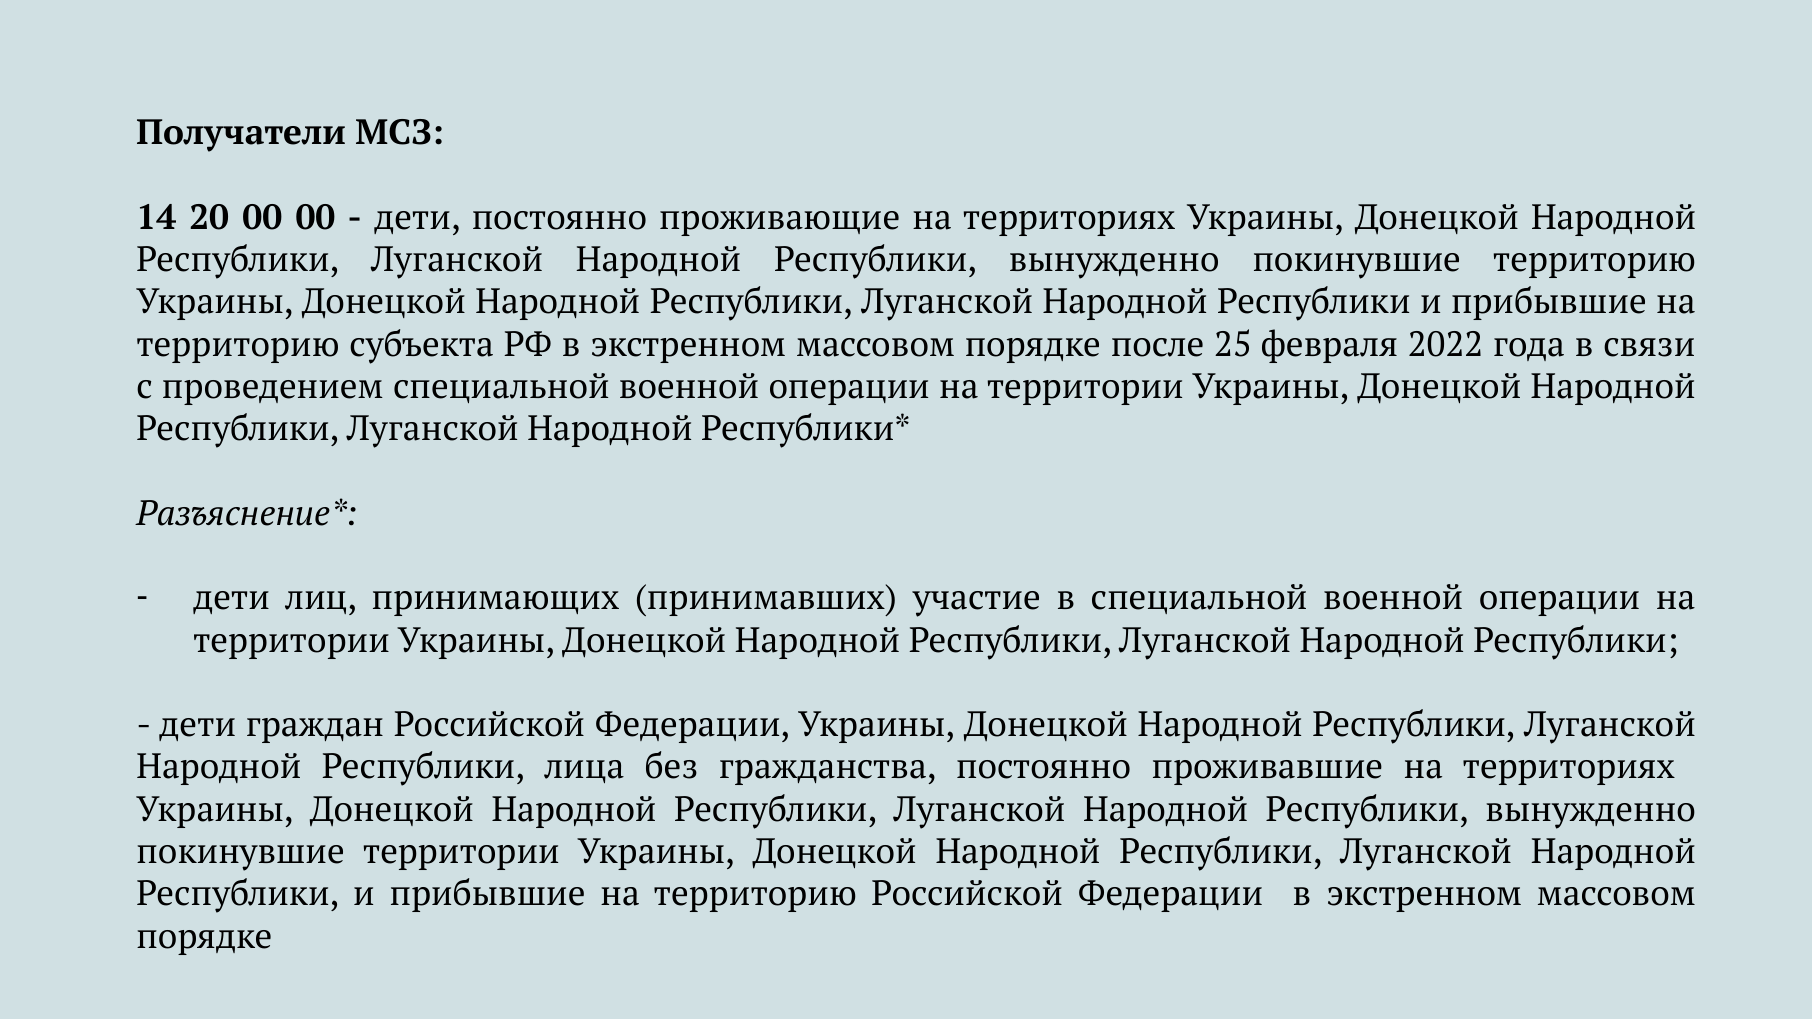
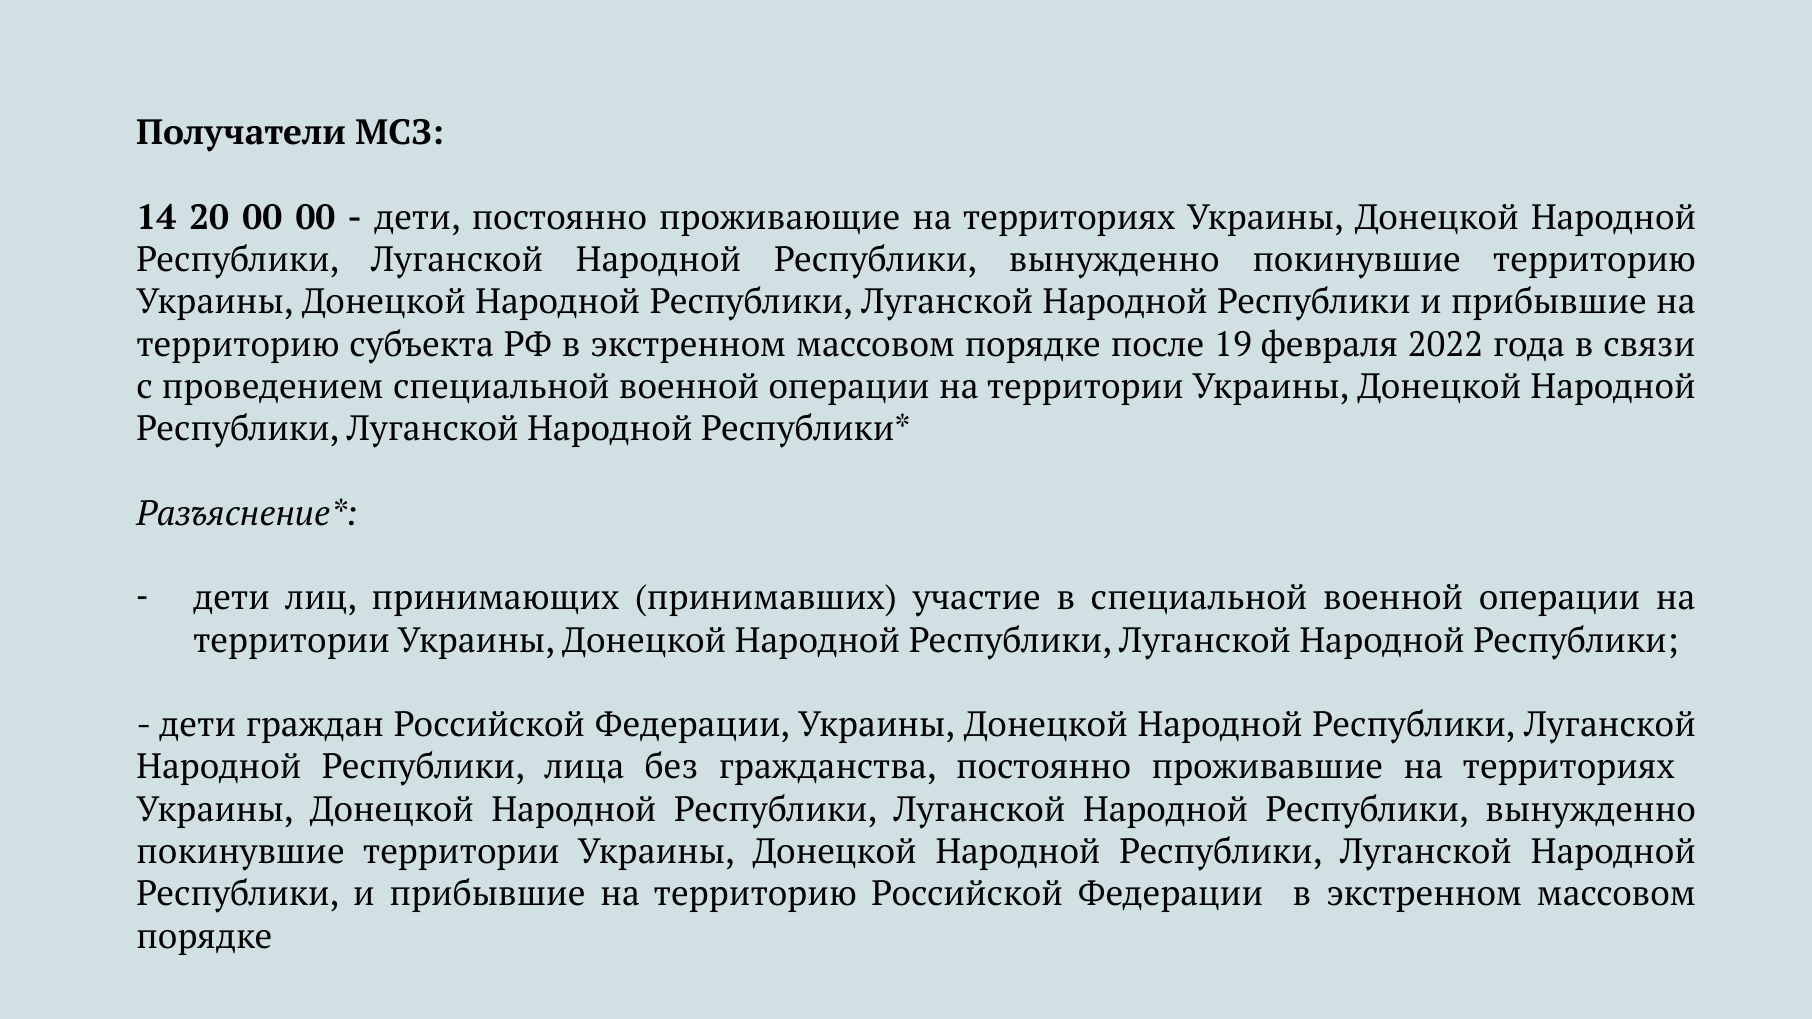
25: 25 -> 19 (1233, 344)
